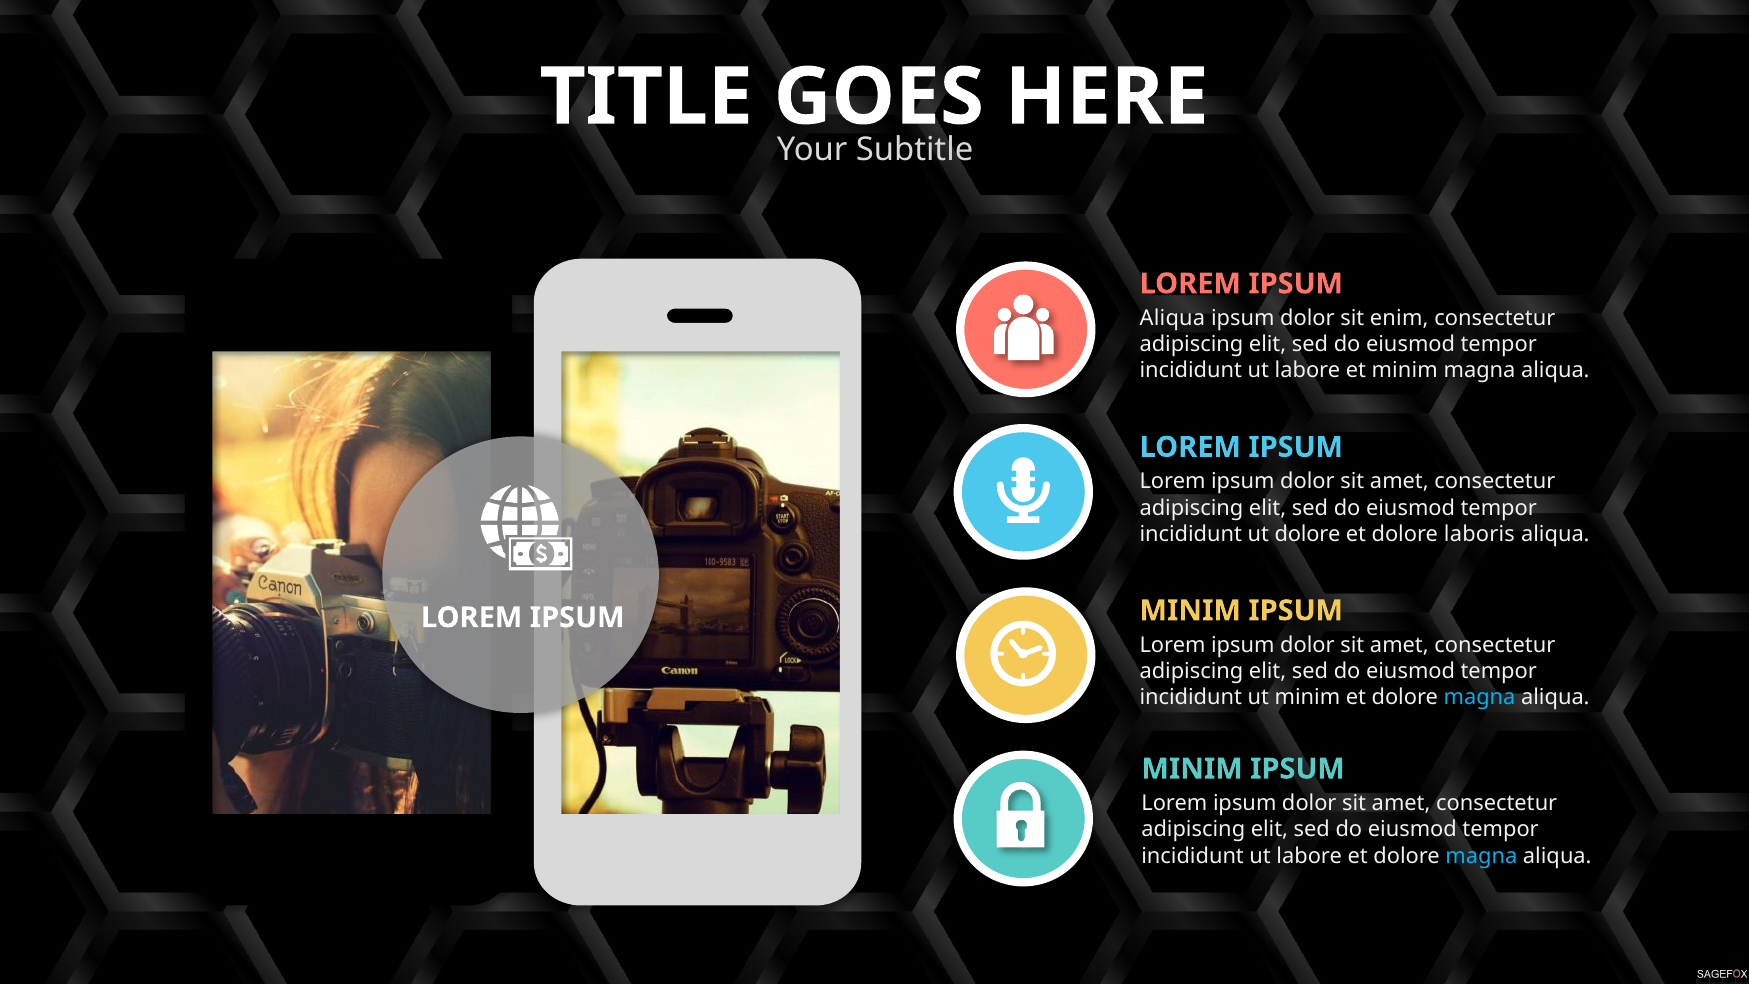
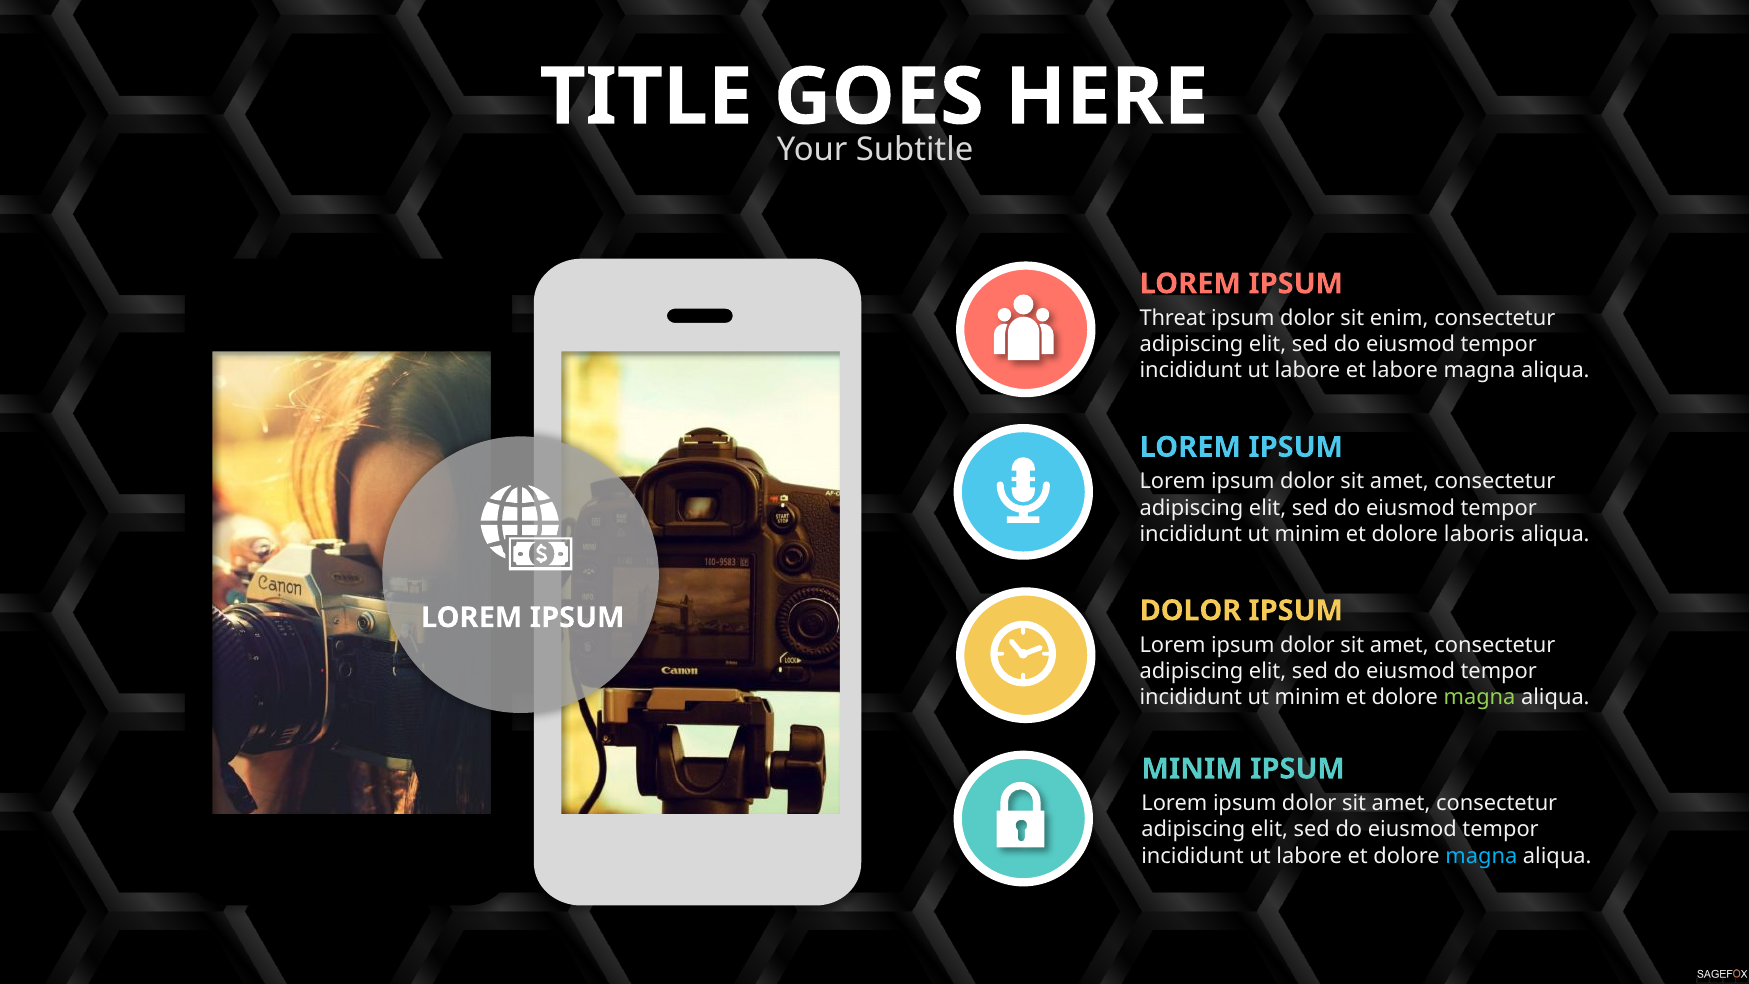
Aliqua: Aliqua -> Threat (1173, 318)
et minim: minim -> labore (1405, 371)
dolore: dolore -> minim (1307, 534)
MINIM: MINIM -> DOLOR (1190, 611)
magna colour: light blue -> light green (1480, 697)
